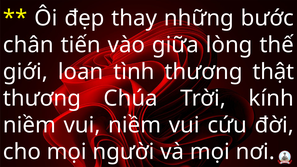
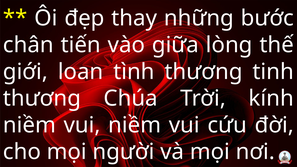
thật: thật -> tinh (273, 72)
